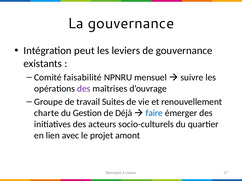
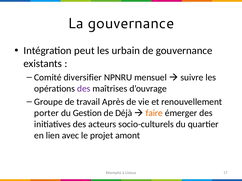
leviers: leviers -> urbain (126, 51)
faisabilité: faisabilité -> diversifier (83, 78)
Suites: Suites -> Après (113, 102)
charte: charte -> porter (47, 113)
faire colour: blue -> orange (154, 113)
